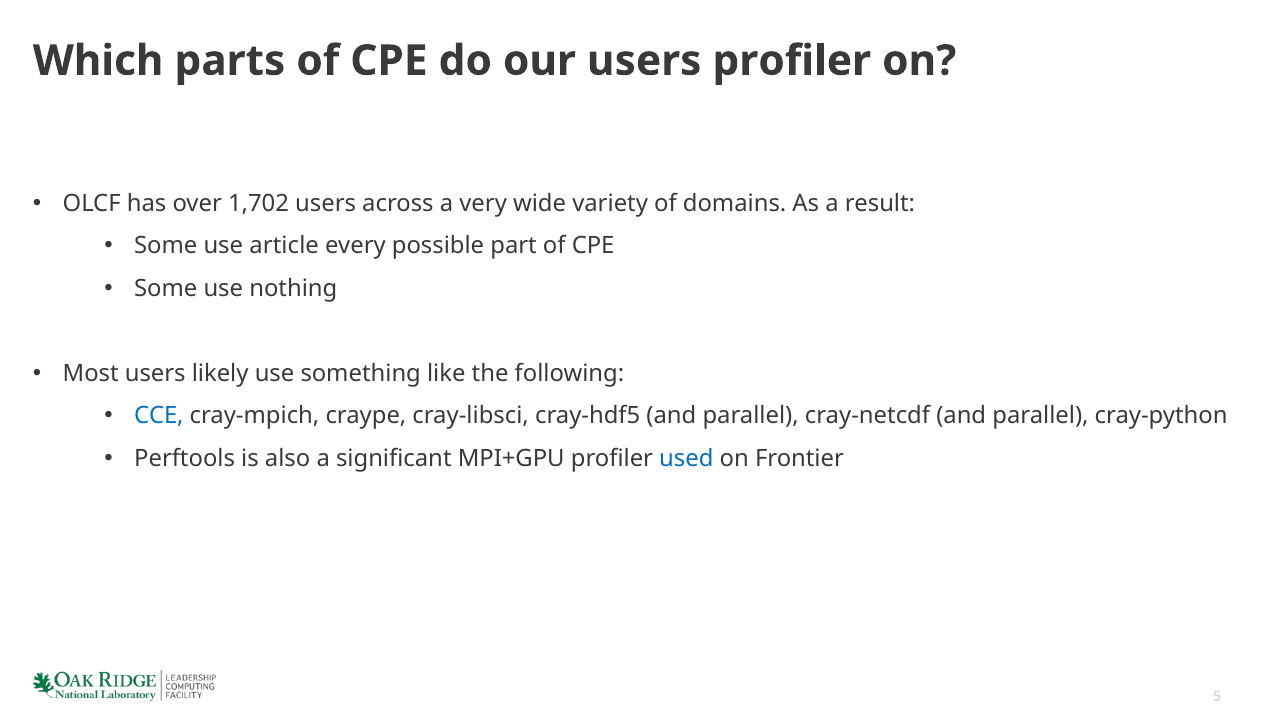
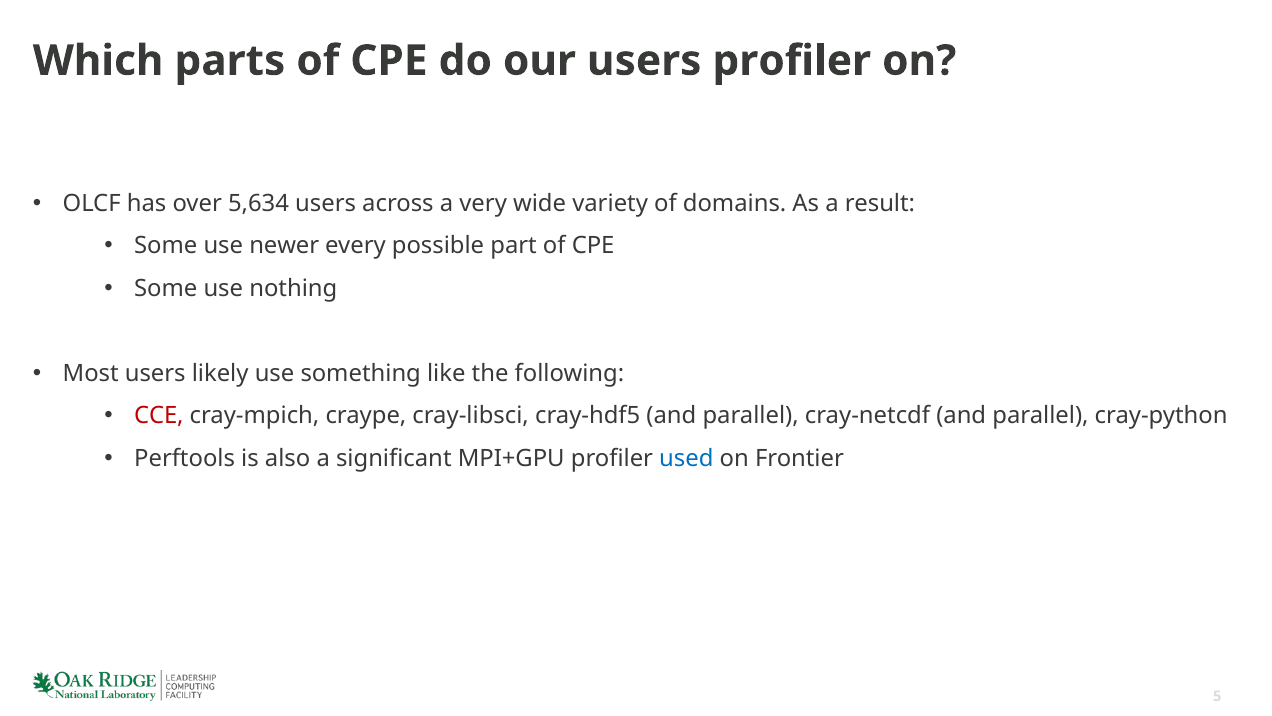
1,702: 1,702 -> 5,634 (259, 203)
article: article -> newer (284, 246)
CCE colour: blue -> red (159, 415)
